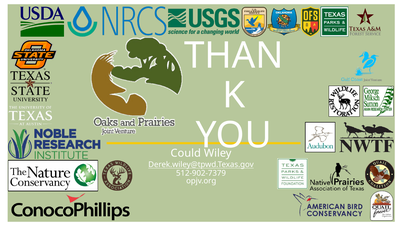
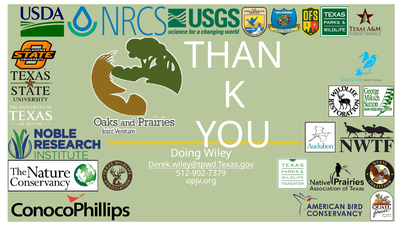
Could: Could -> Doing (186, 153)
